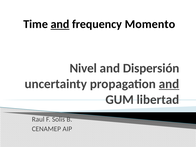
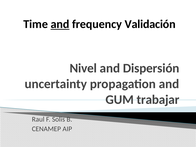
Momento: Momento -> Validación (150, 24)
and underline: present -> none (169, 84)
libertad: libertad -> trabajar (158, 100)
